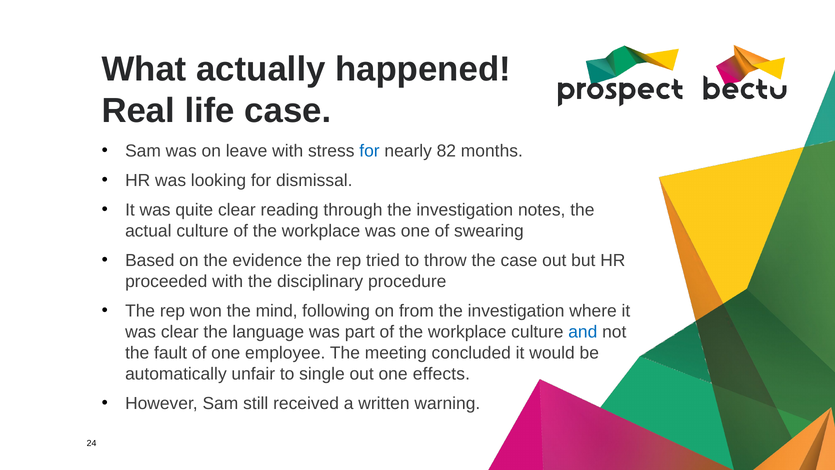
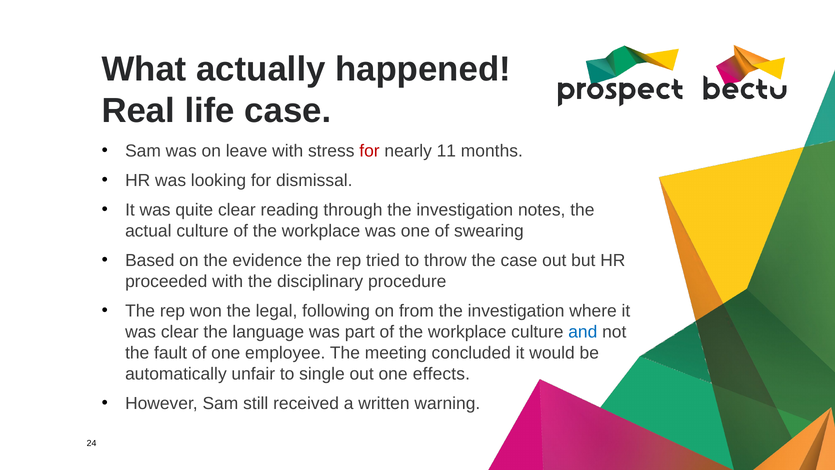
for colour: blue -> red (369, 151)
82: 82 -> 11 (446, 151)
mind: mind -> legal (277, 311)
